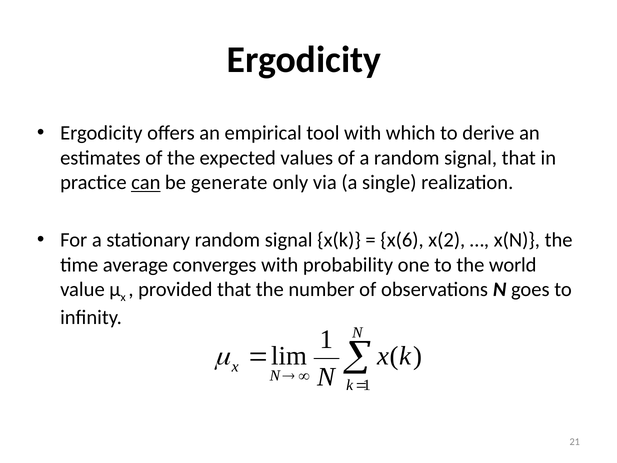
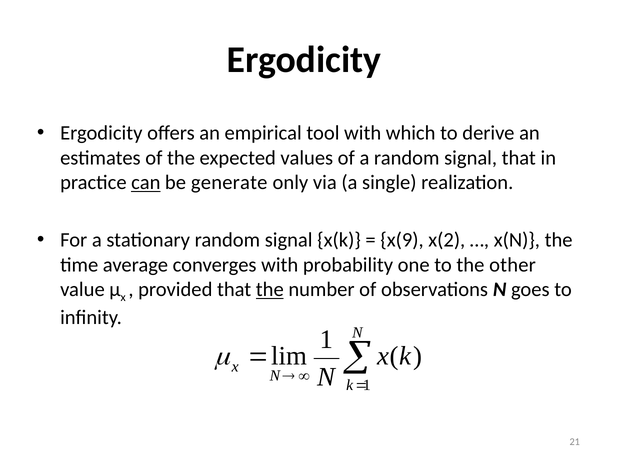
x(6: x(6 -> x(9 (402, 240)
world: world -> other (513, 265)
the underline: none -> present (270, 289)
